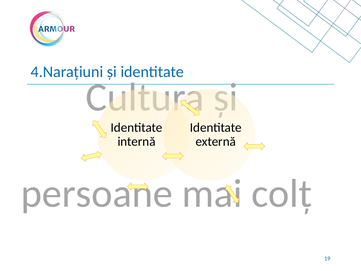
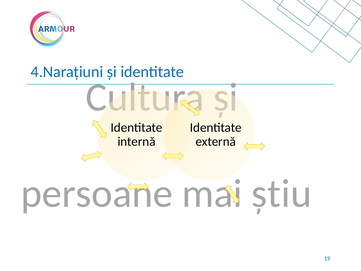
colț: colț -> știu (281, 193)
